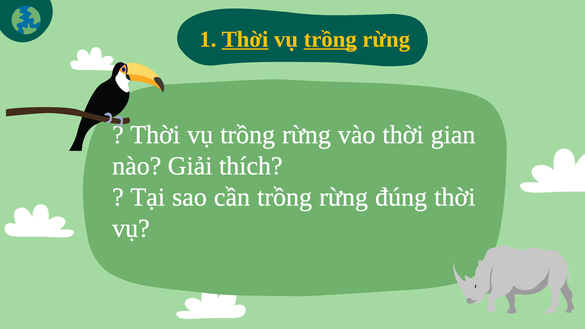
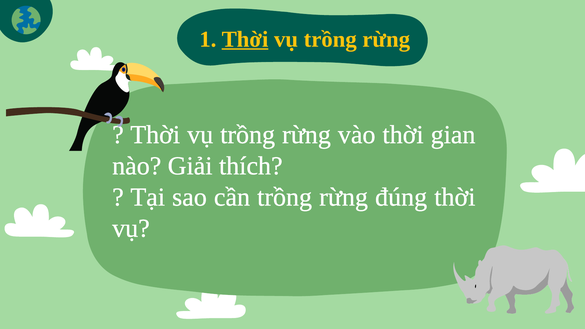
trồng underline: present -> none (330, 39)
